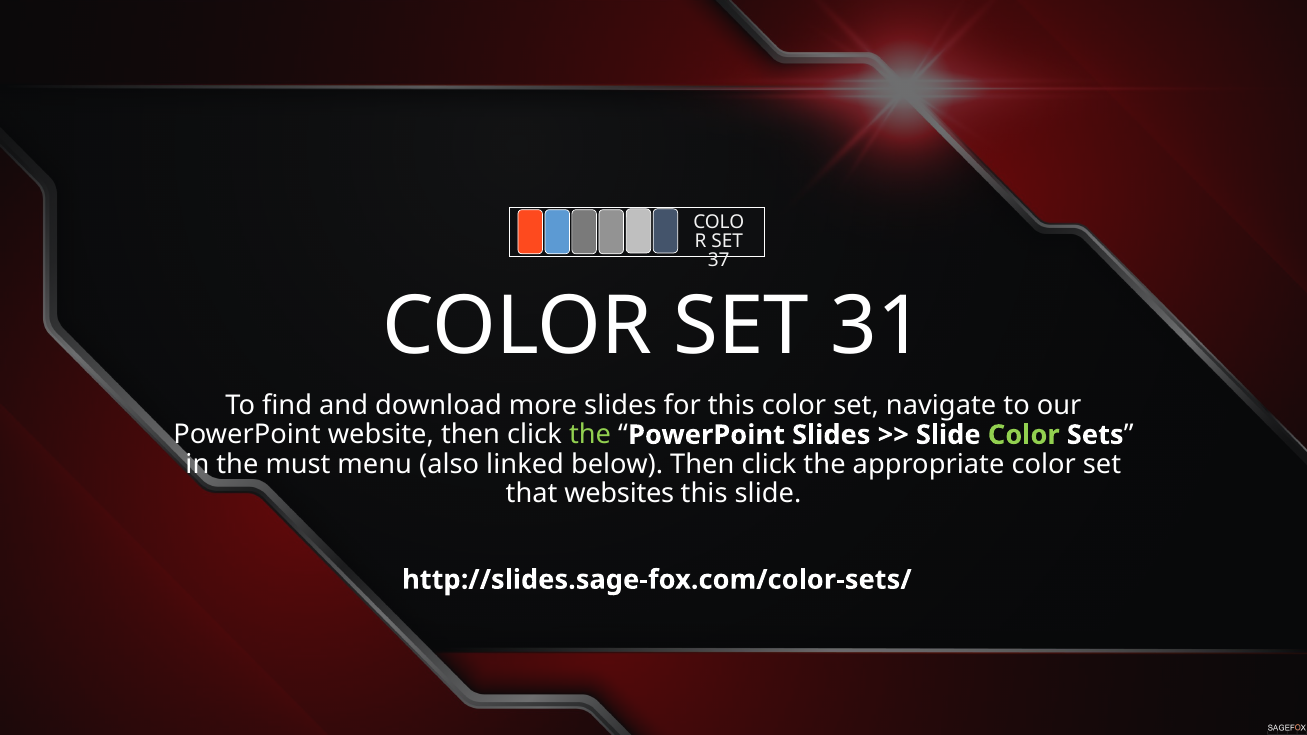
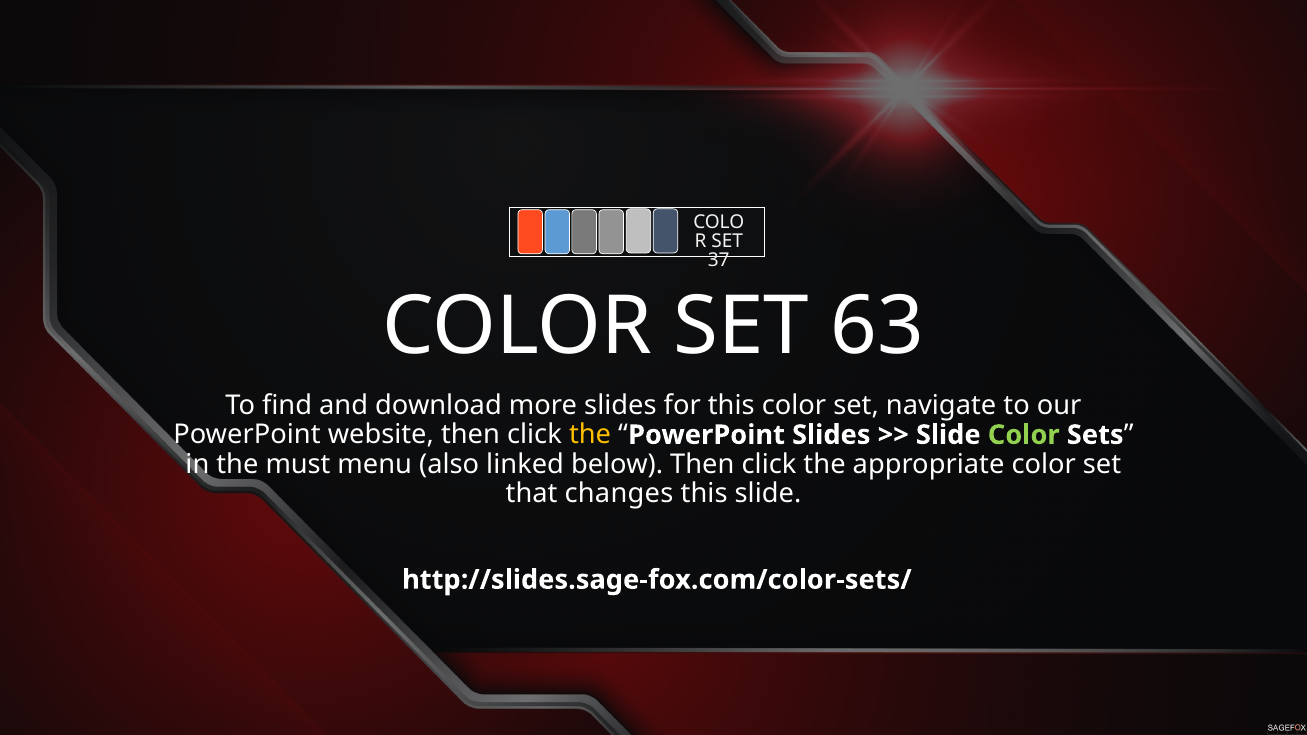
31: 31 -> 63 (877, 327)
the colour: light green -> yellow (590, 435)
websites: websites -> changes (619, 494)
